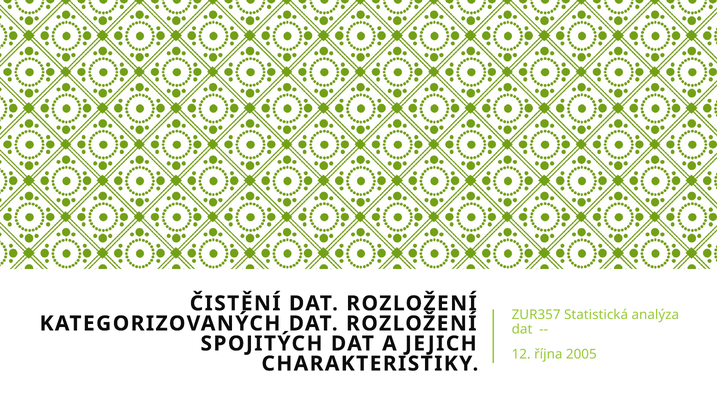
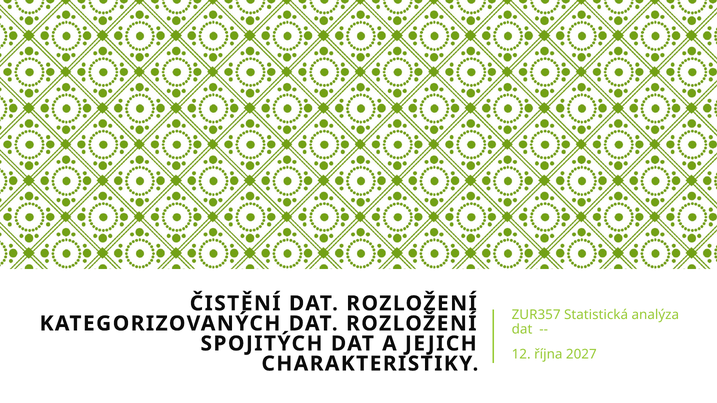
2005: 2005 -> 2027 (581, 354)
